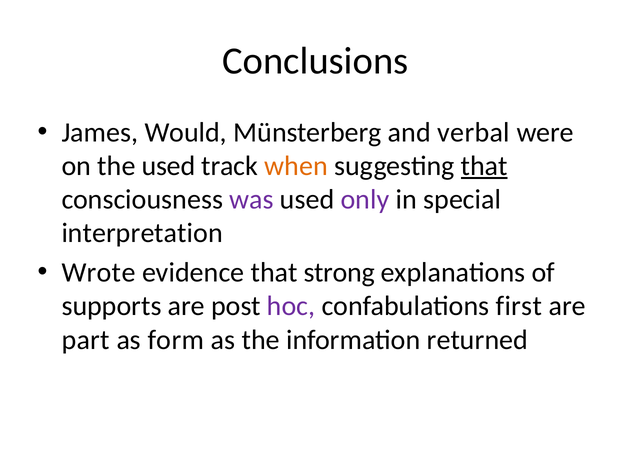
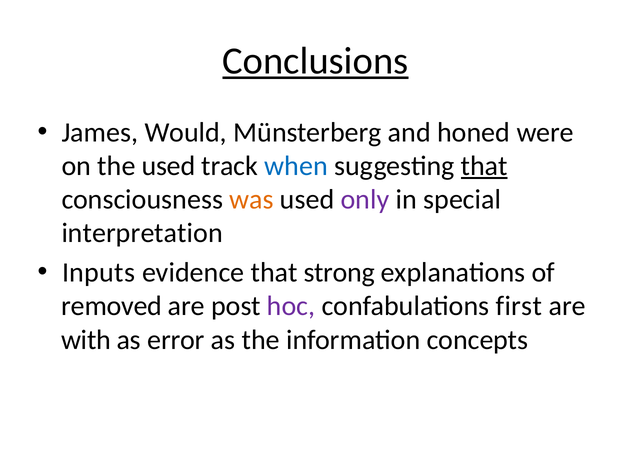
Conclusions underline: none -> present (315, 61)
verbal: verbal -> honed (474, 132)
when colour: orange -> blue (296, 166)
was colour: purple -> orange (252, 200)
Wrote: Wrote -> Inputs (99, 273)
supports: supports -> removed (112, 306)
part: part -> with (86, 340)
form: form -> error (176, 340)
returned: returned -> concepts (477, 340)
